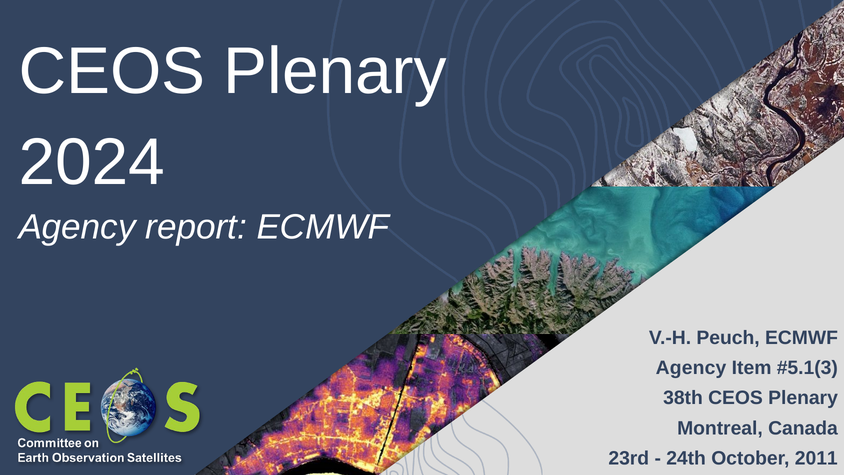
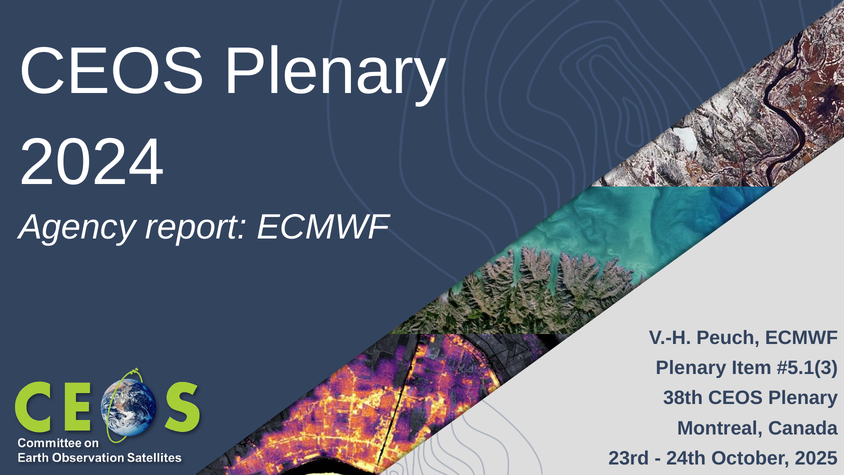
Agency: Agency -> Plenary (691, 368)
2011: 2011 -> 2025 (816, 458)
